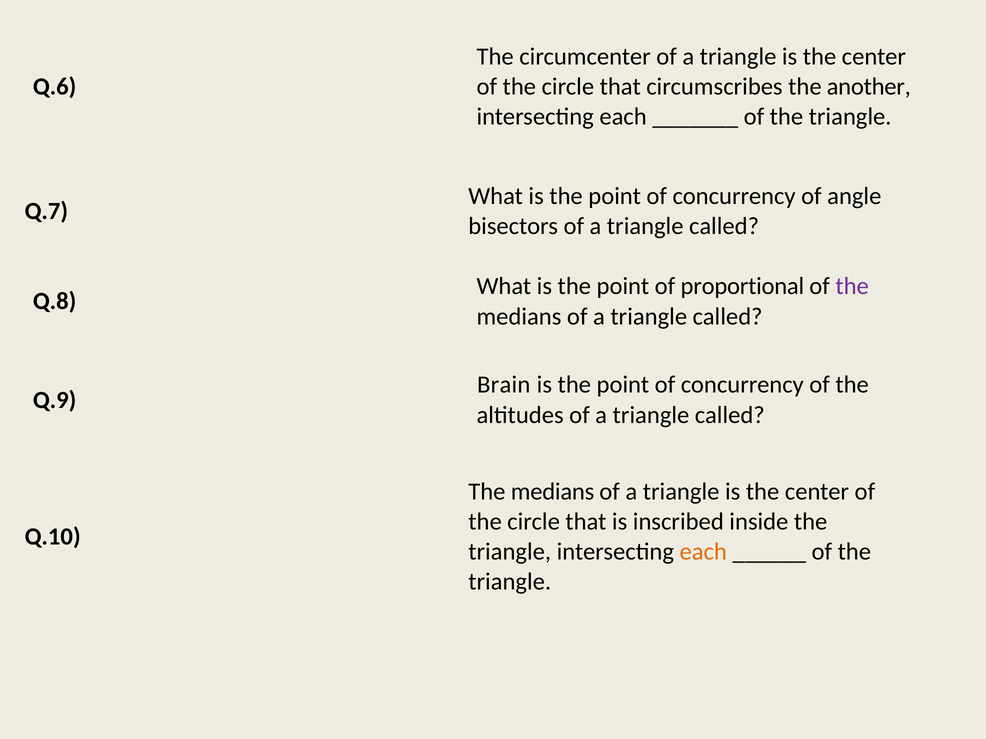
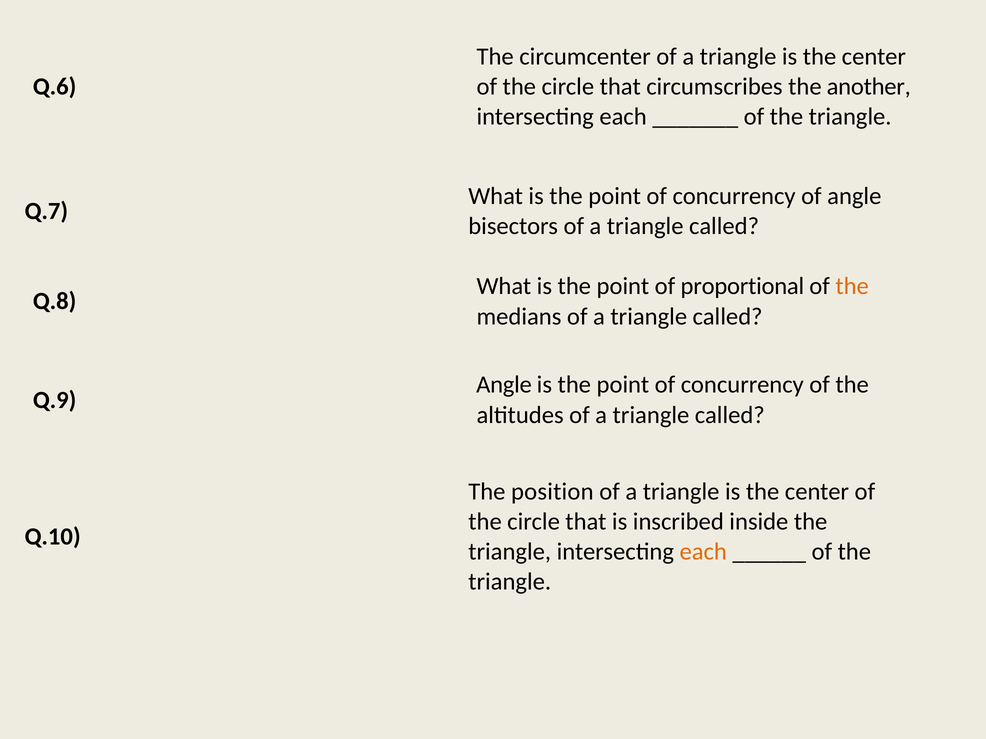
the colour: purple -> orange (852, 287)
Brain: Brain -> Angle (504, 385)
medians: medians -> position (552, 492)
